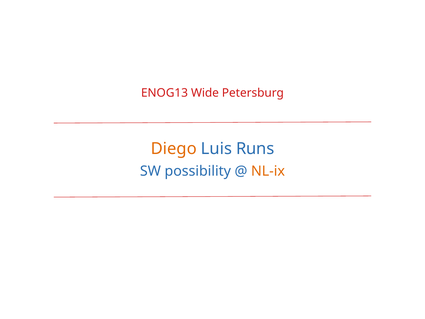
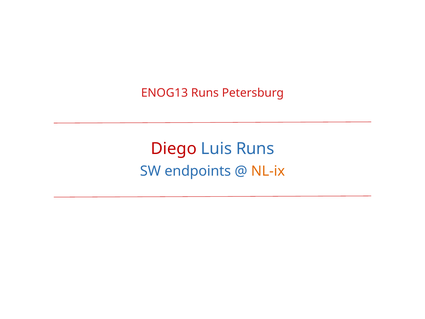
ENOG13 Wide: Wide -> Runs (205, 93)
Diego colour: orange -> red (174, 148)
possibility: possibility -> endpoints (198, 171)
